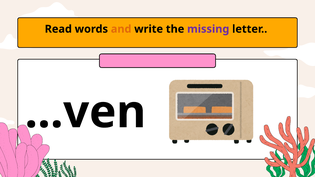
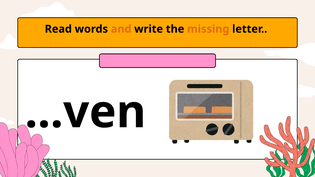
missing colour: purple -> orange (208, 29)
